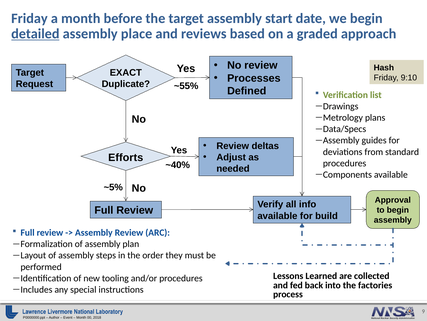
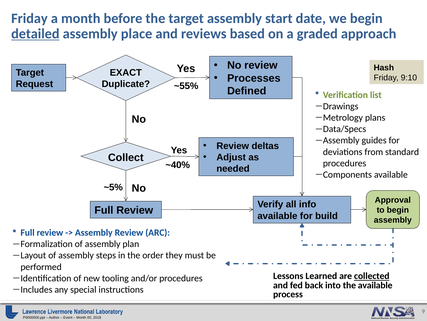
Efforts: Efforts -> Collect (126, 157)
collected underline: none -> present (372, 276)
the factories: factories -> available (375, 285)
